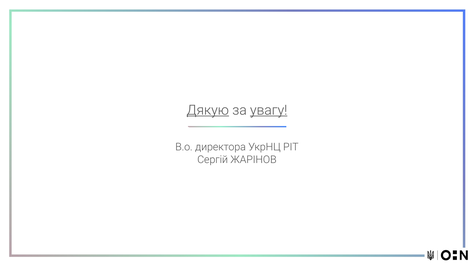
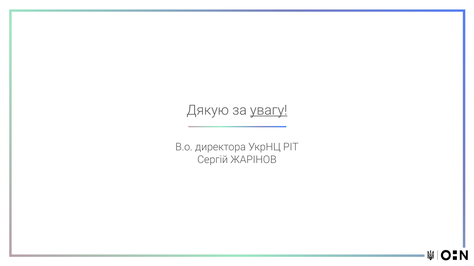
Дякую underline: present -> none (208, 110)
